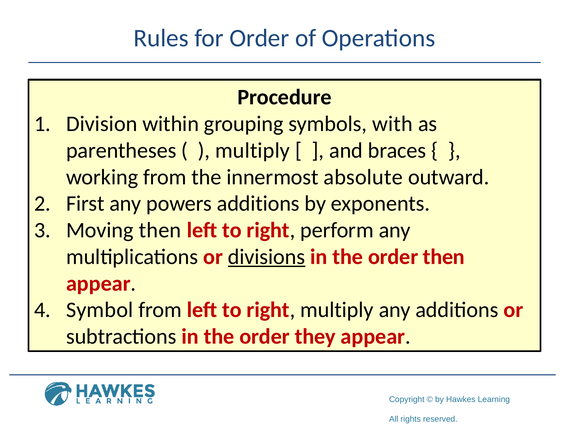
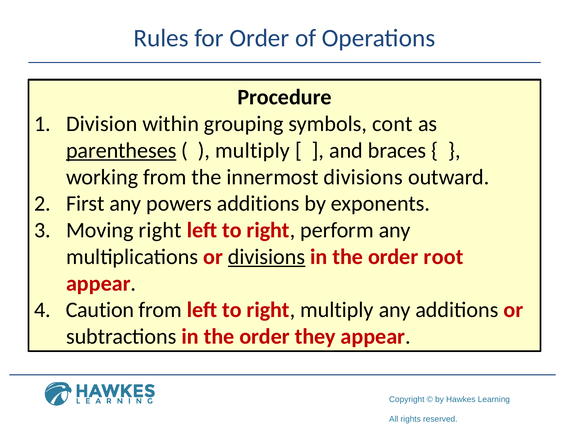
with: with -> cont (392, 124)
parentheses underline: none -> present (121, 150)
innermost absolute: absolute -> divisions (363, 177)
Moving then: then -> right (160, 230)
order then: then -> root (444, 257)
Symbol: Symbol -> Caution (100, 310)
